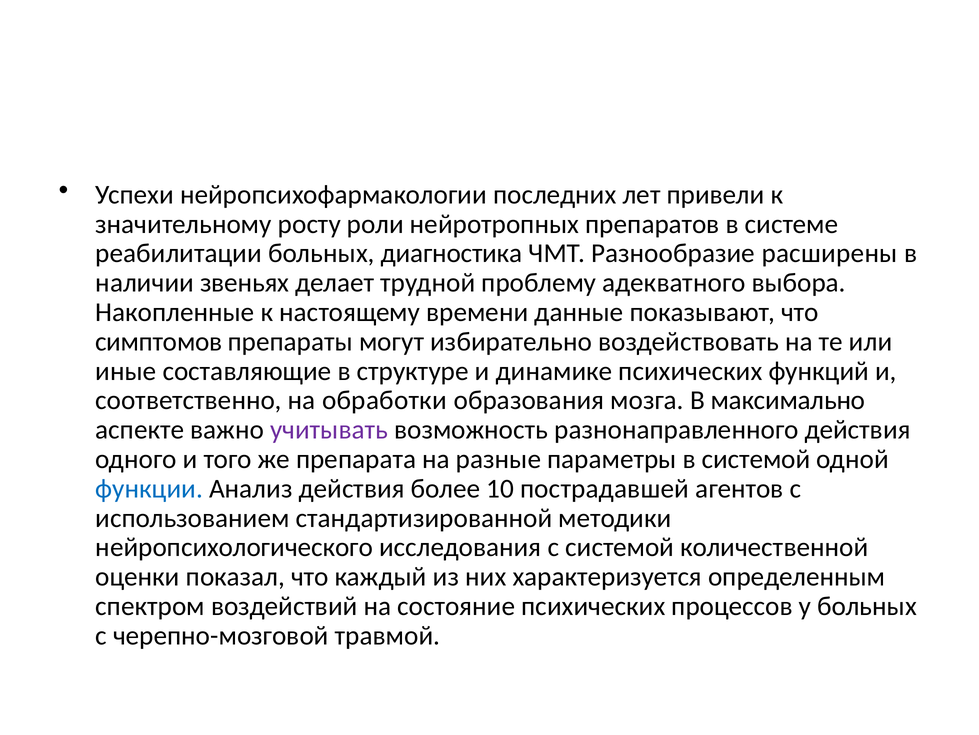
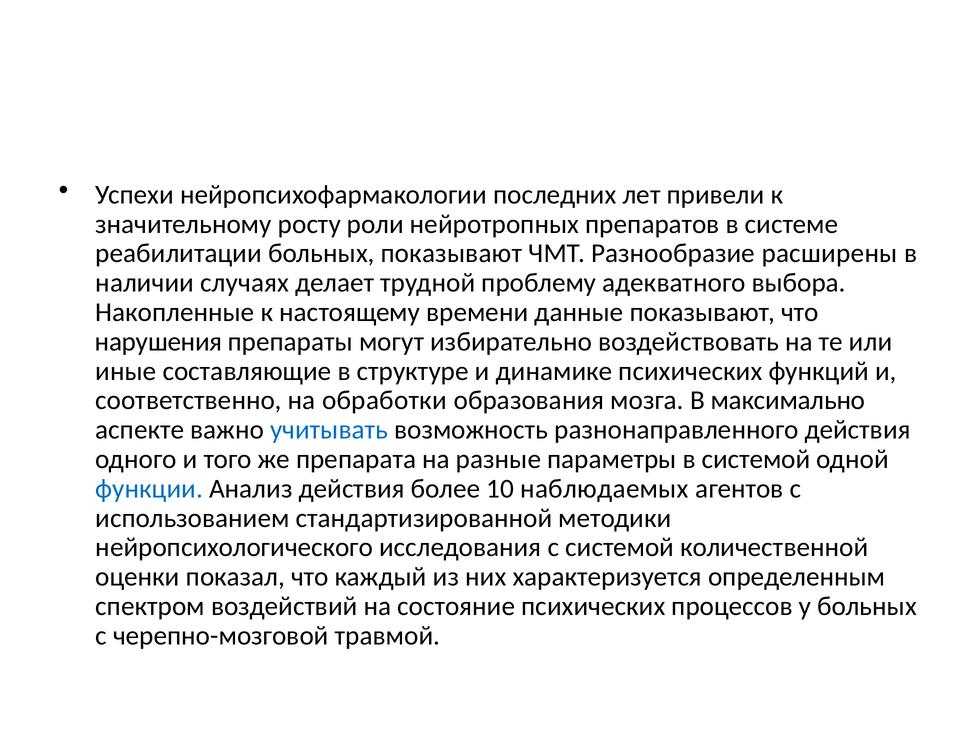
больных диагностика: диагностика -> показывают (451, 253)
звеньях: звеньях -> случаях (245, 283)
симптомов: симптомов -> нарушения (159, 341)
учитывать colour: purple -> blue (329, 429)
пострадавшей: пострадавшей -> наблюдаемых (605, 488)
